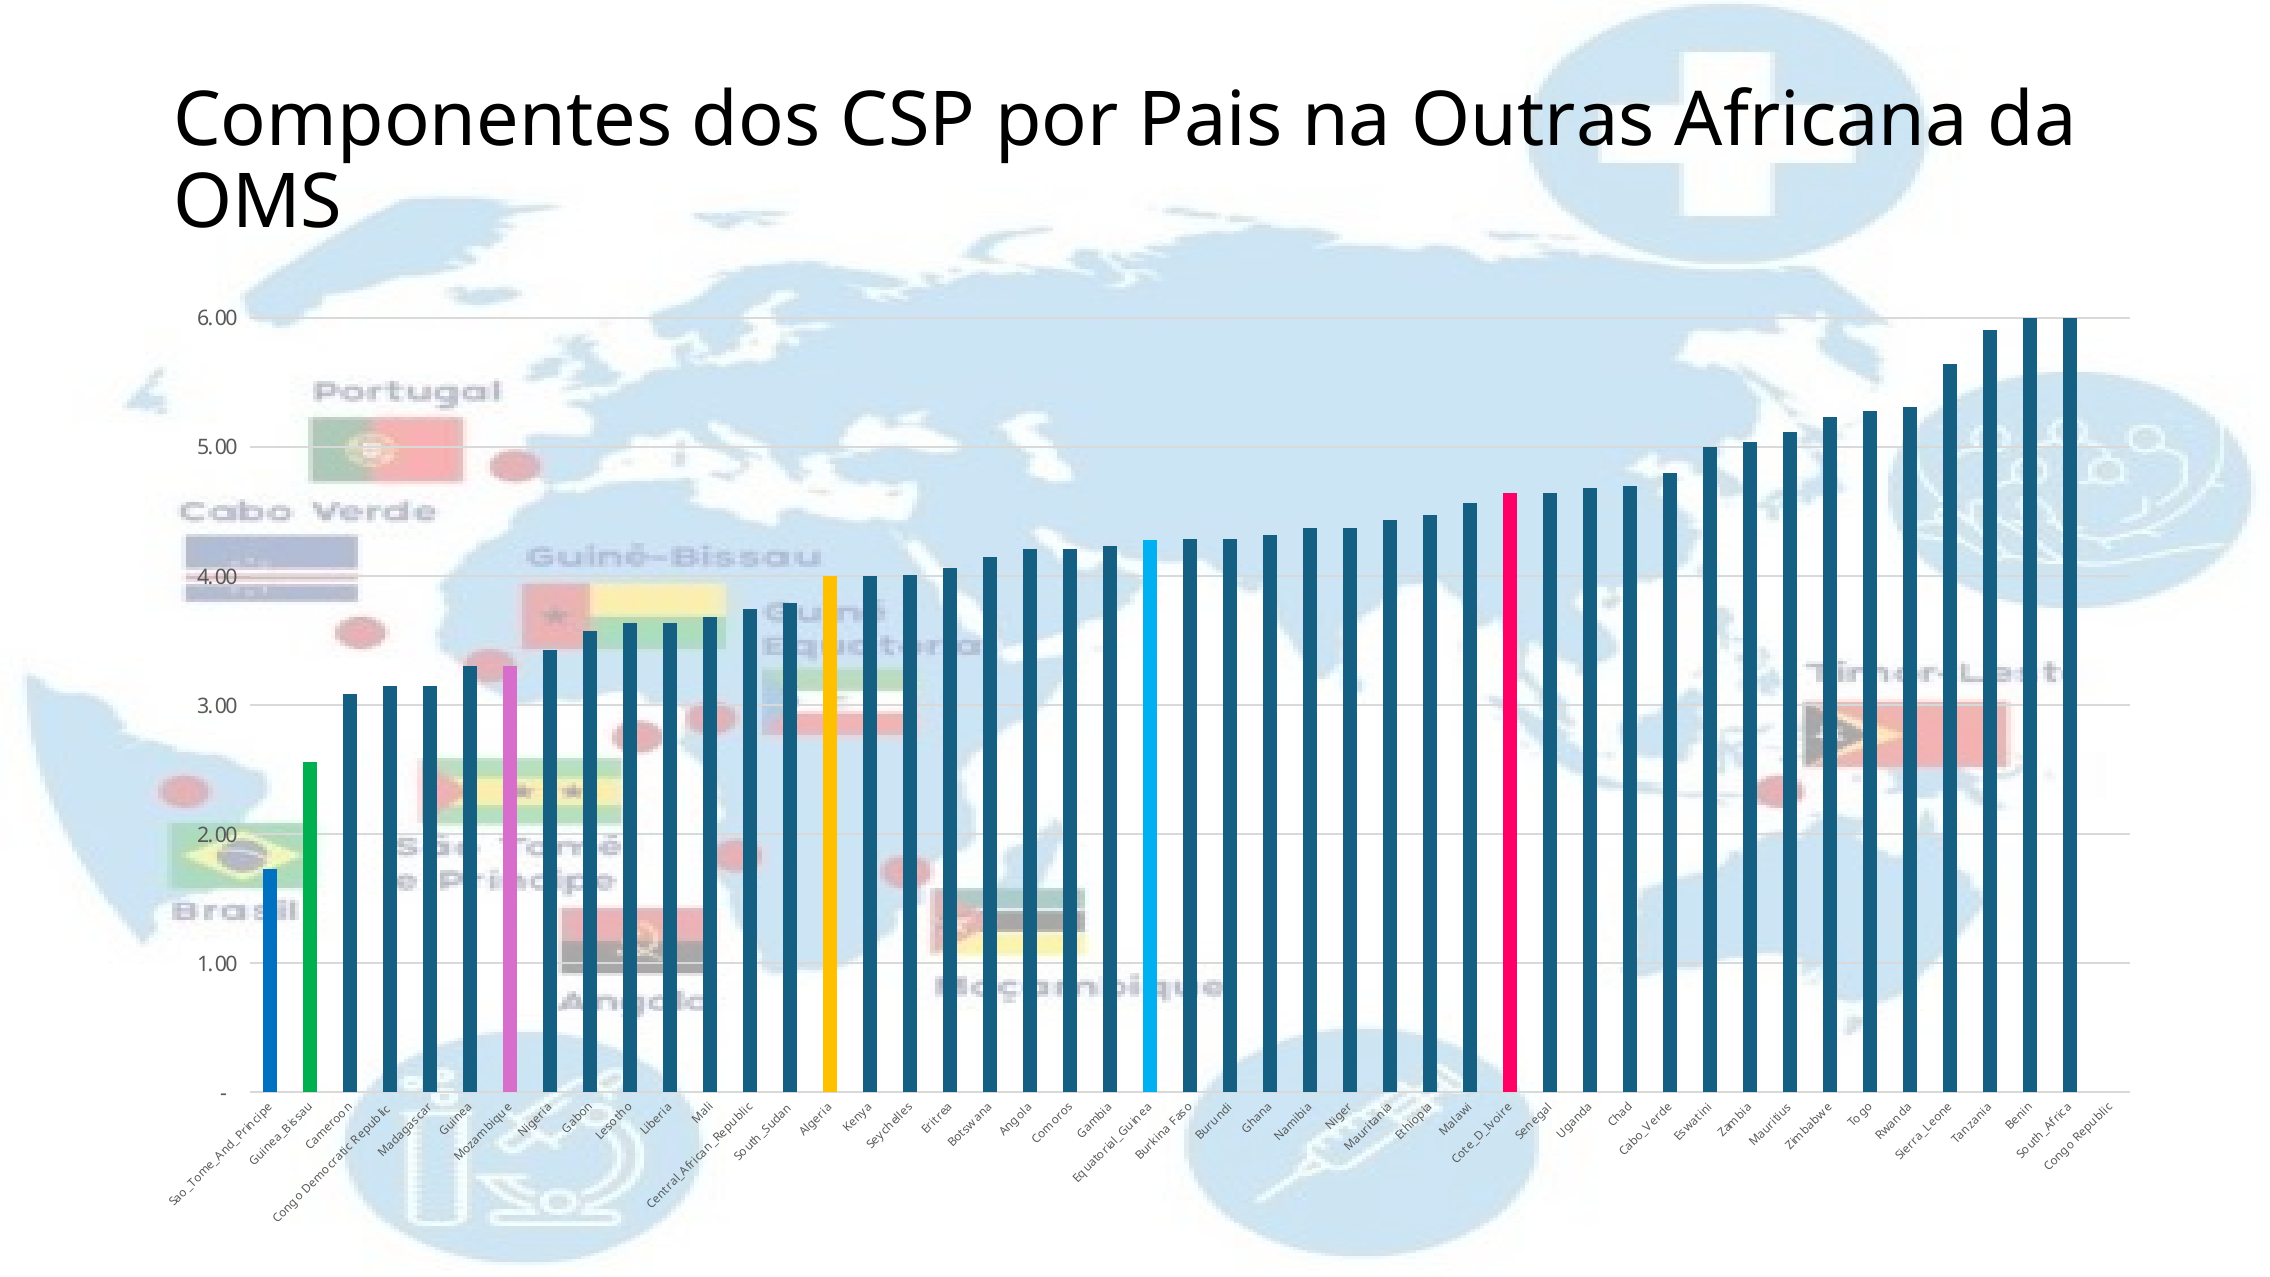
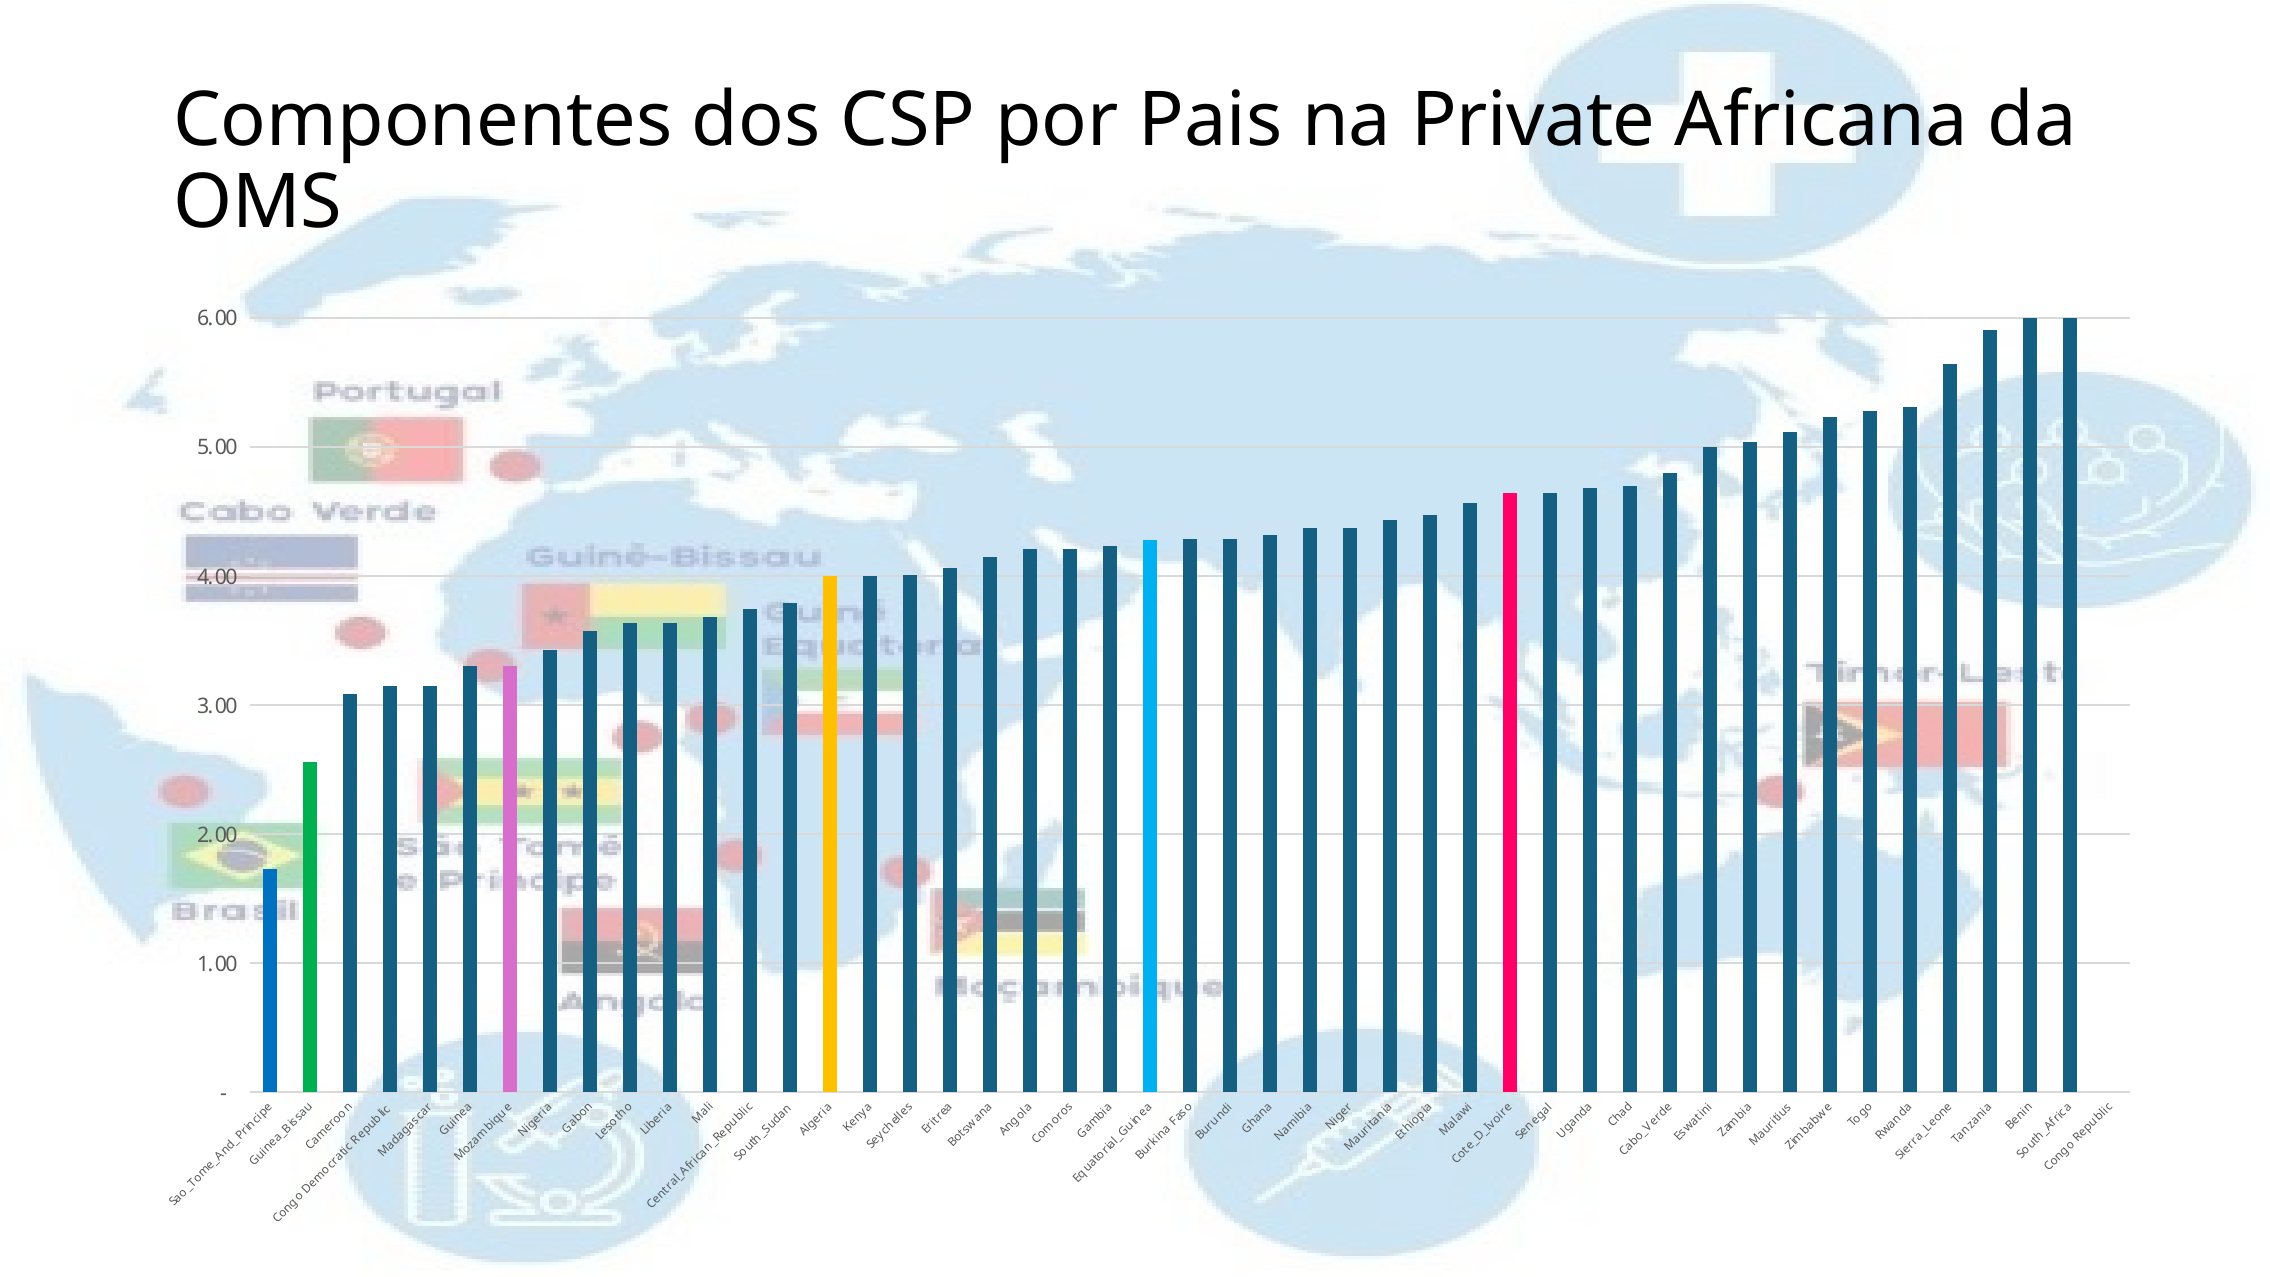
Outras: Outras -> Private (1533, 120)
